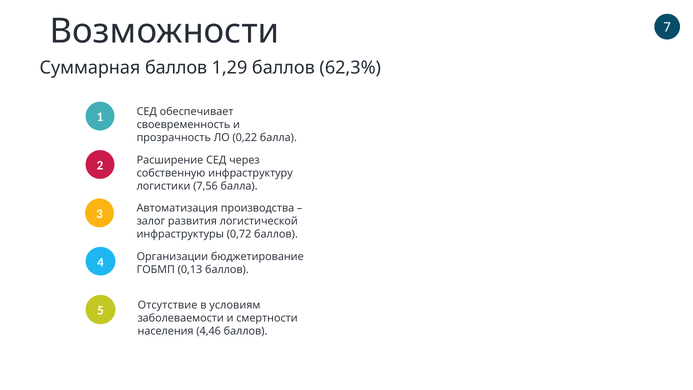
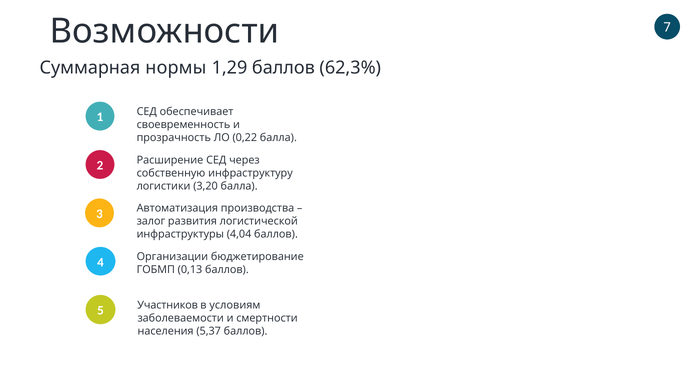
Суммарная баллов: баллов -> нормы (176, 68)
7,56: 7,56 -> 3,20 (206, 186)
0,72: 0,72 -> 4,04 (239, 234)
Отсутствие: Отсутствие -> Участников (168, 305)
4,46: 4,46 -> 5,37 (209, 331)
